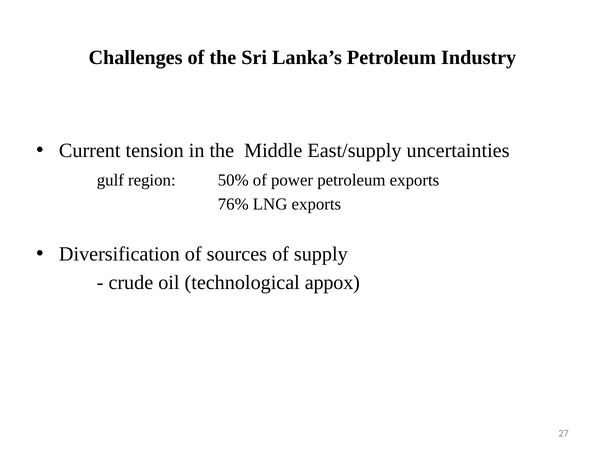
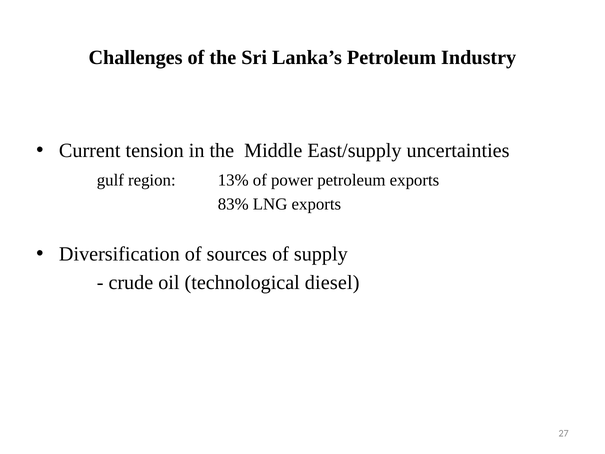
50%: 50% -> 13% (233, 180)
76%: 76% -> 83% (233, 204)
appox: appox -> diesel (332, 282)
